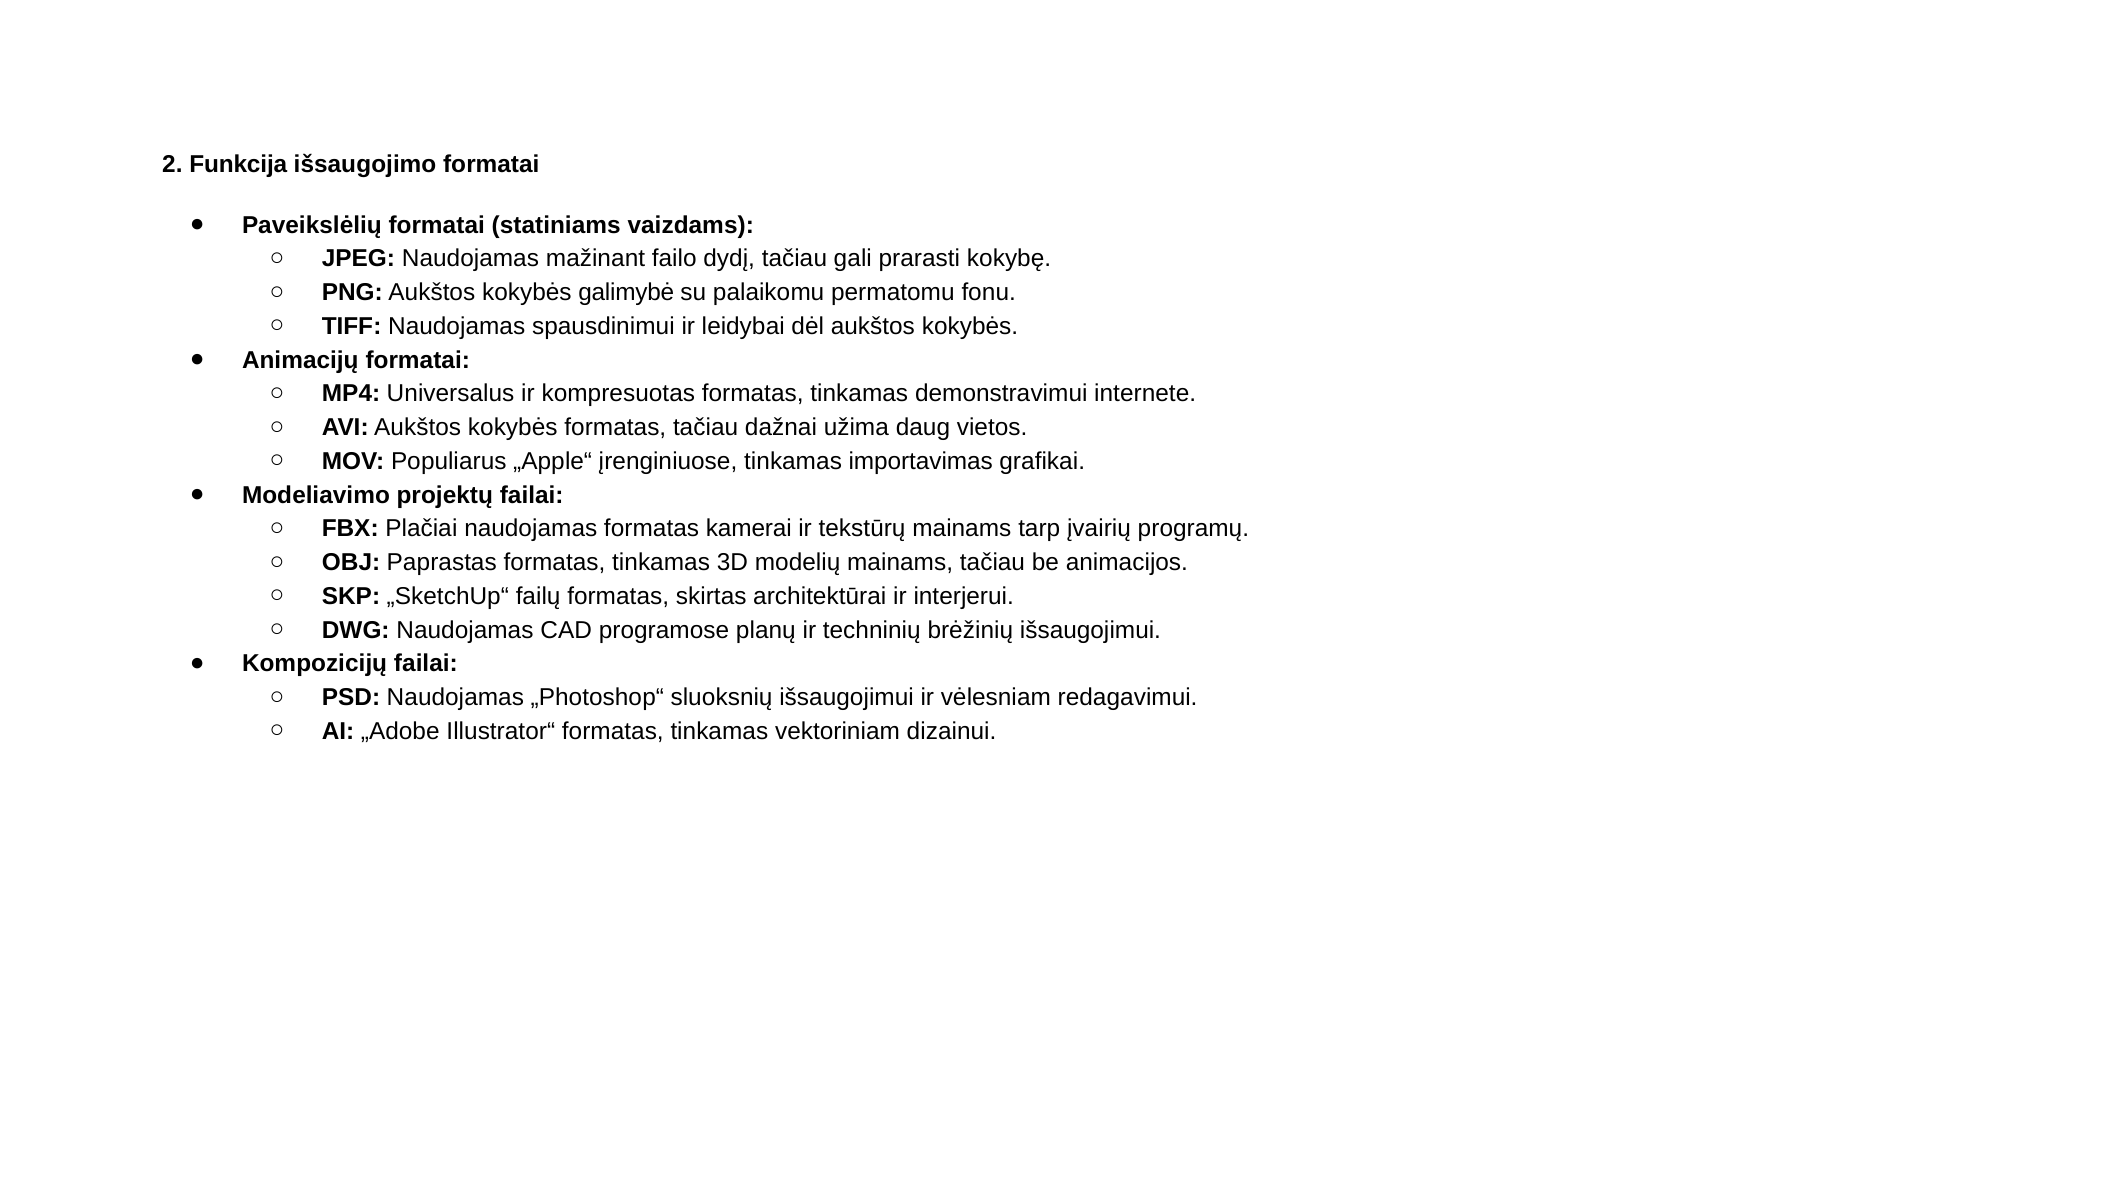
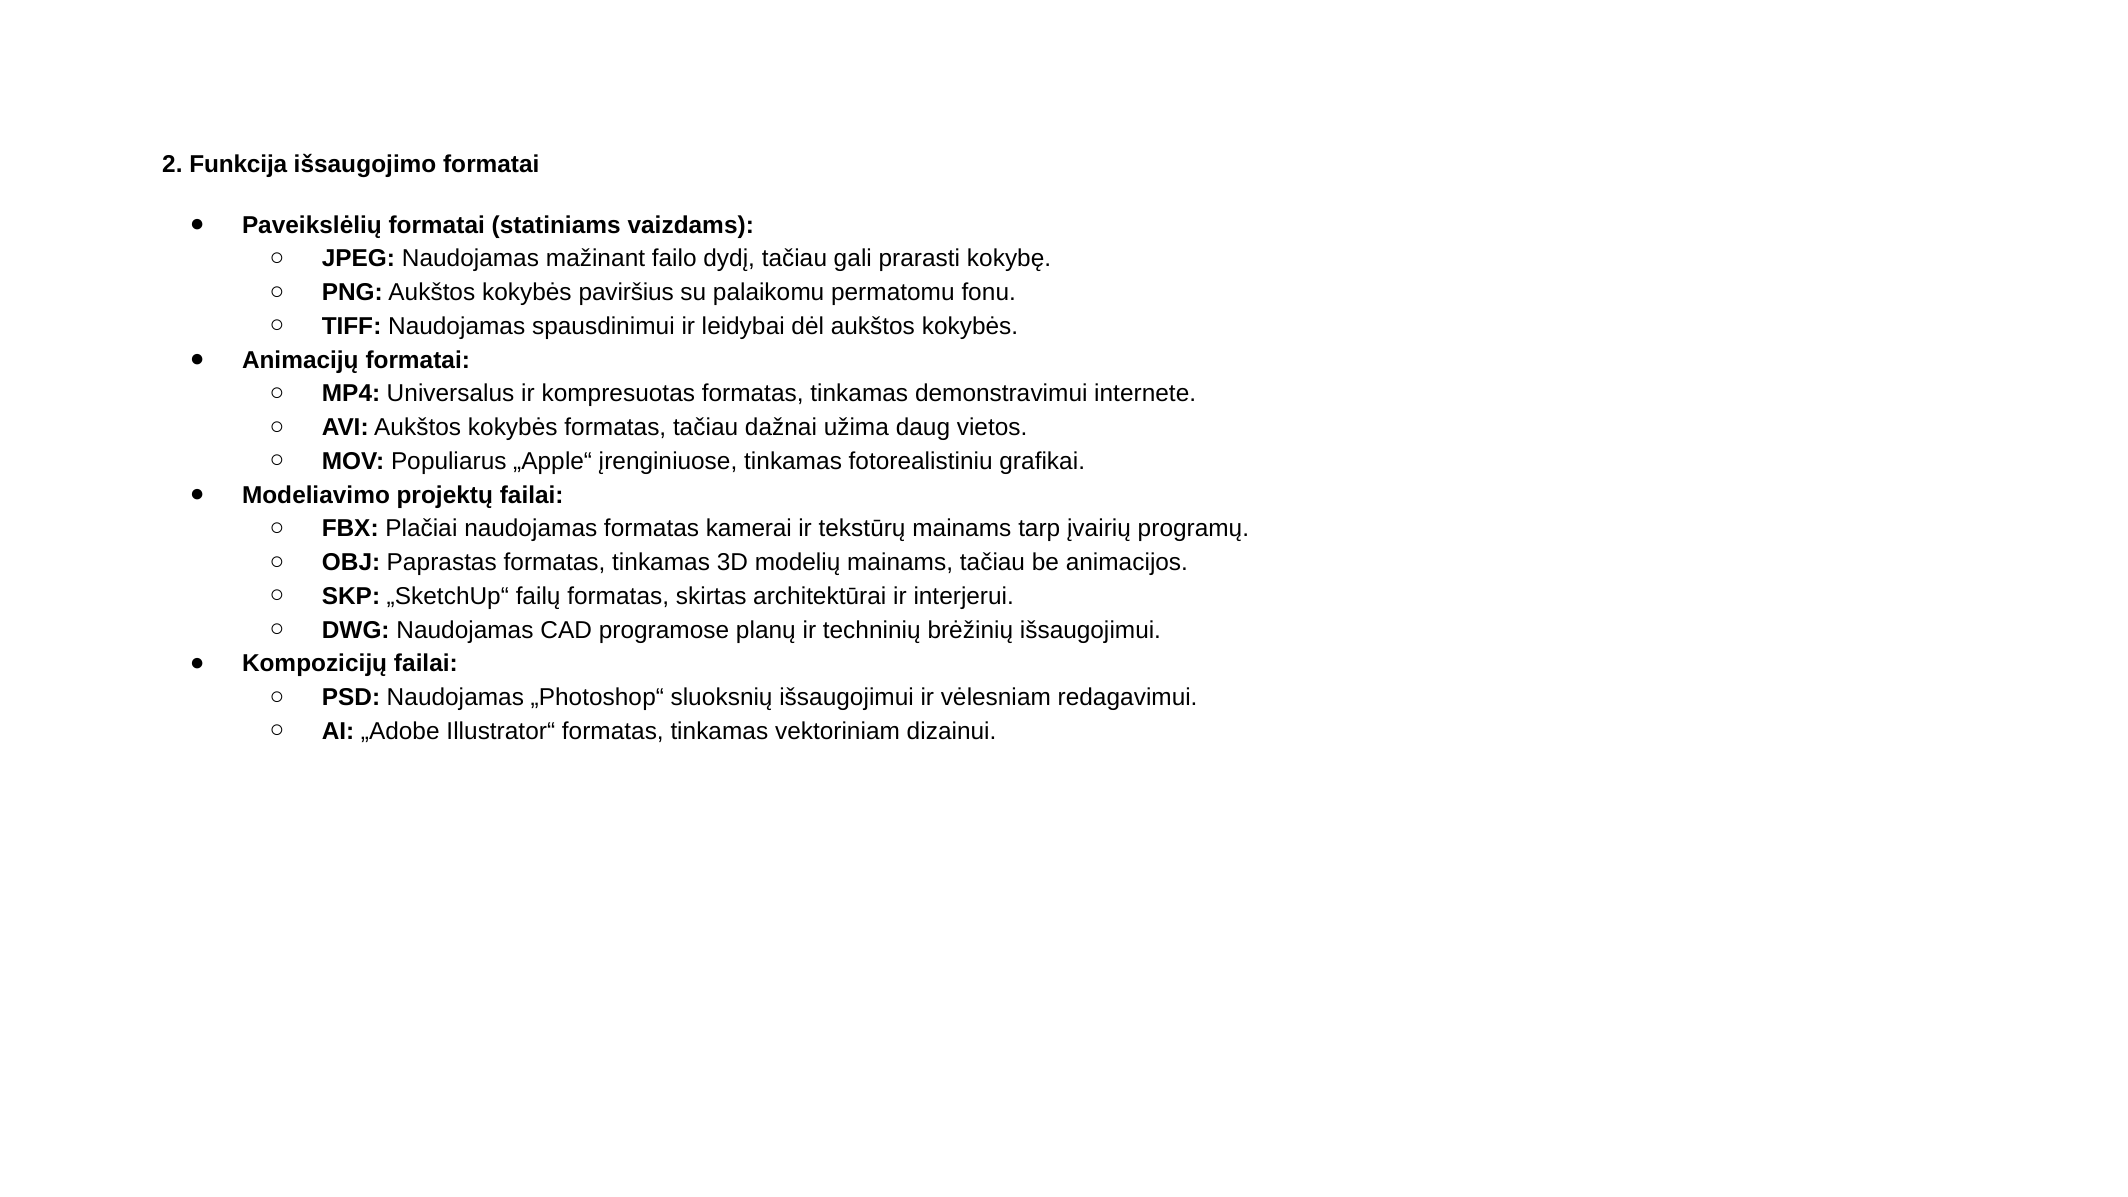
galimybė: galimybė -> paviršius (626, 293)
importavimas: importavimas -> fotorealistiniu (921, 461)
